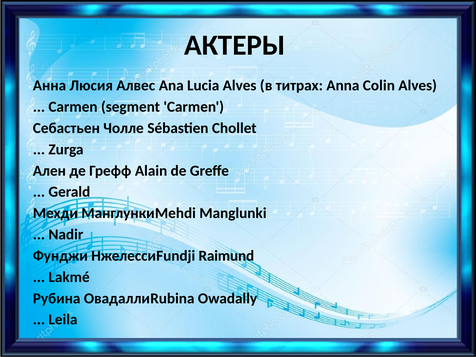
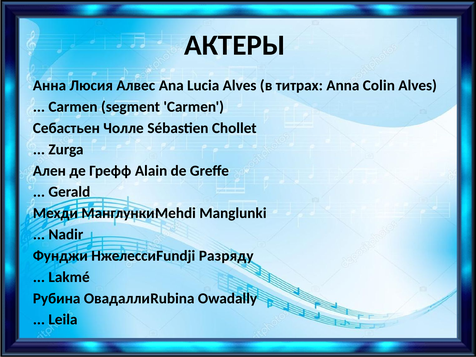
Raimund: Raimund -> Разряду (226, 256)
